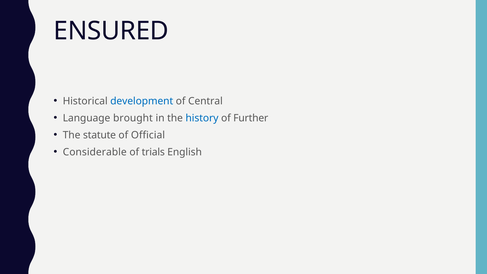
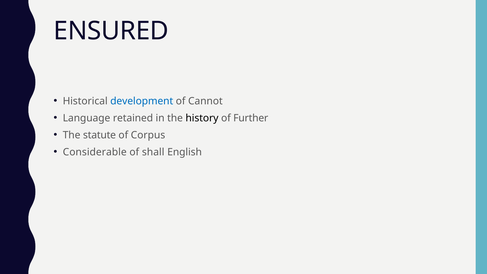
Central: Central -> Cannot (205, 101)
brought: brought -> retained (133, 118)
history colour: blue -> black (202, 118)
Official: Official -> Corpus (148, 135)
trials: trials -> shall (153, 152)
